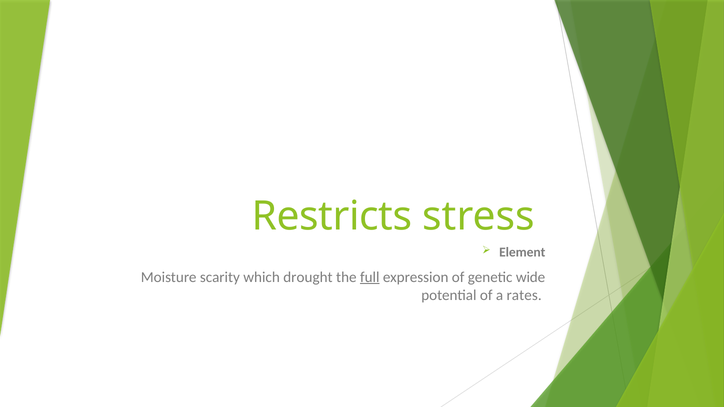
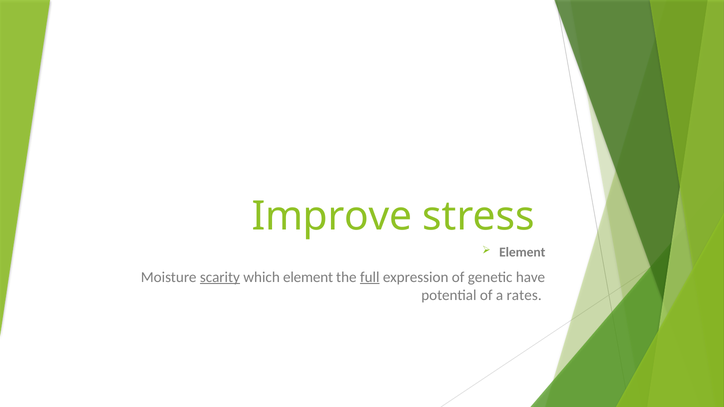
Restricts: Restricts -> Improve (332, 216)
scarity underline: none -> present (220, 277)
which drought: drought -> element (308, 277)
wide: wide -> have (531, 277)
